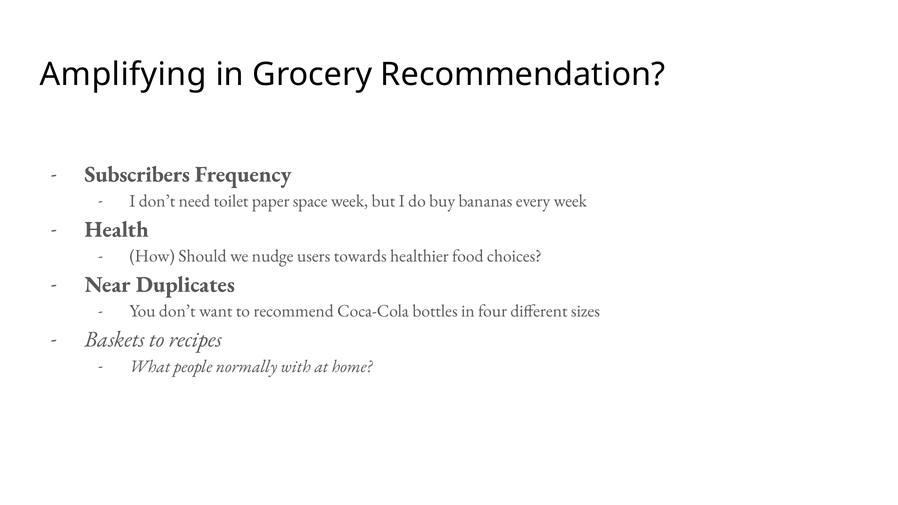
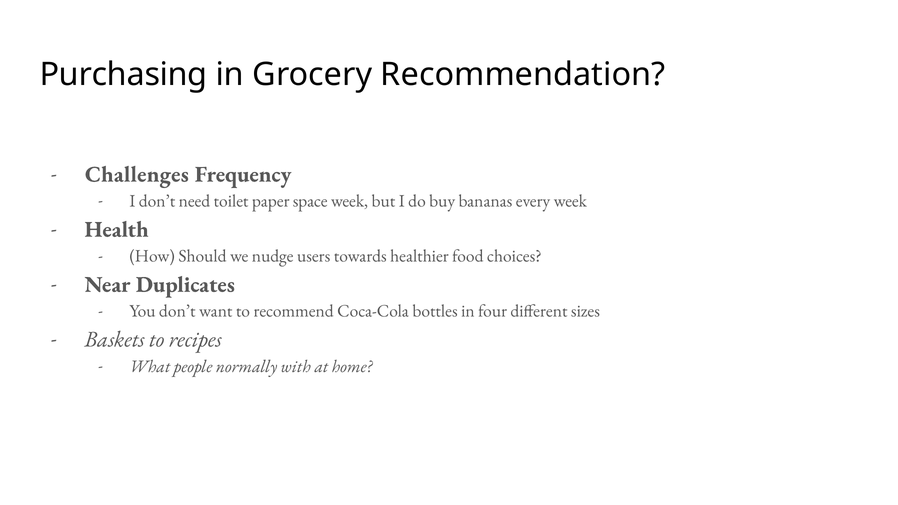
Amplifying: Amplifying -> Purchasing (124, 74)
Subscribers: Subscribers -> Challenges (137, 174)
